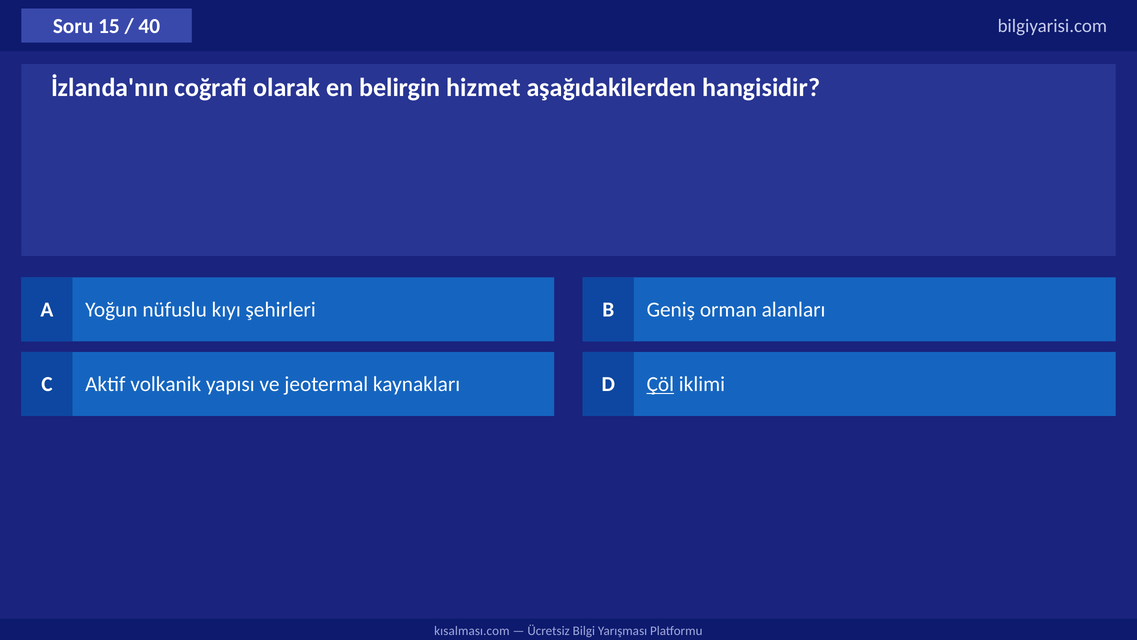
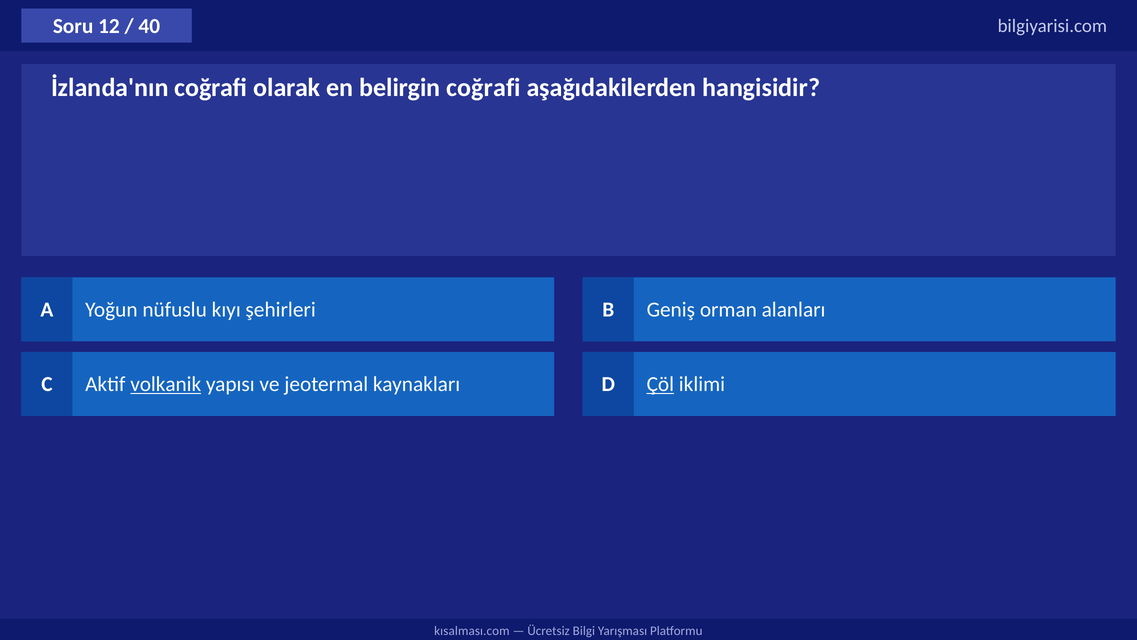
15: 15 -> 12 (109, 26)
belirgin hizmet: hizmet -> coğrafi (484, 88)
volkanik underline: none -> present (166, 384)
